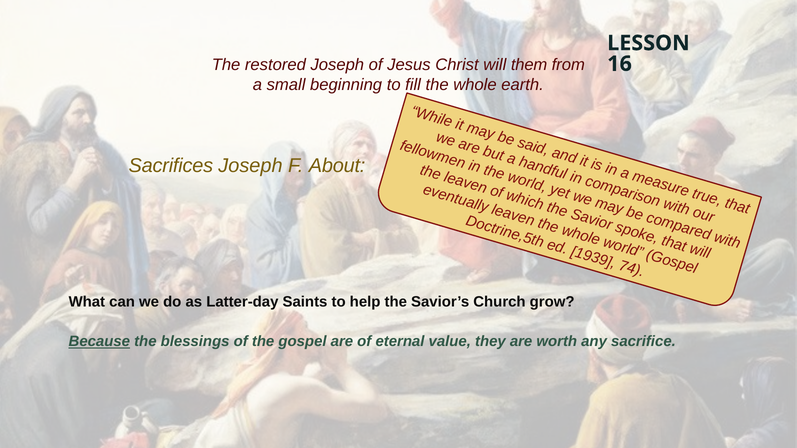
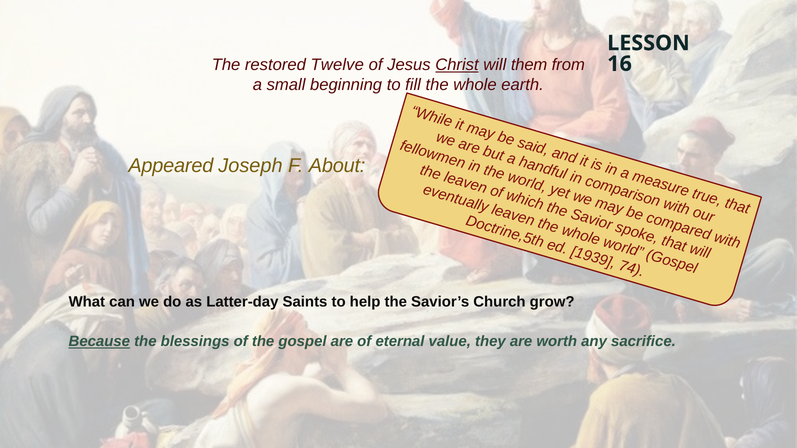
restored Joseph: Joseph -> Twelve (337, 65)
Christ underline: none -> present (457, 65)
Sacrifices: Sacrifices -> Appeared (171, 166)
